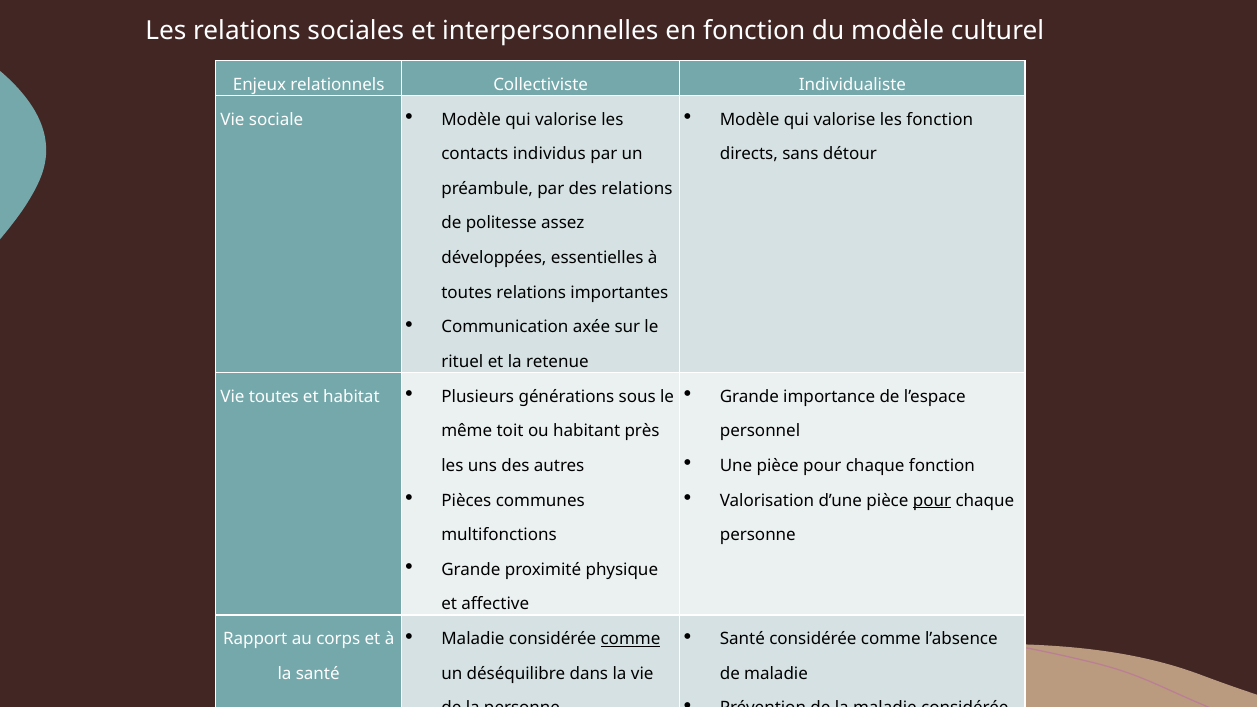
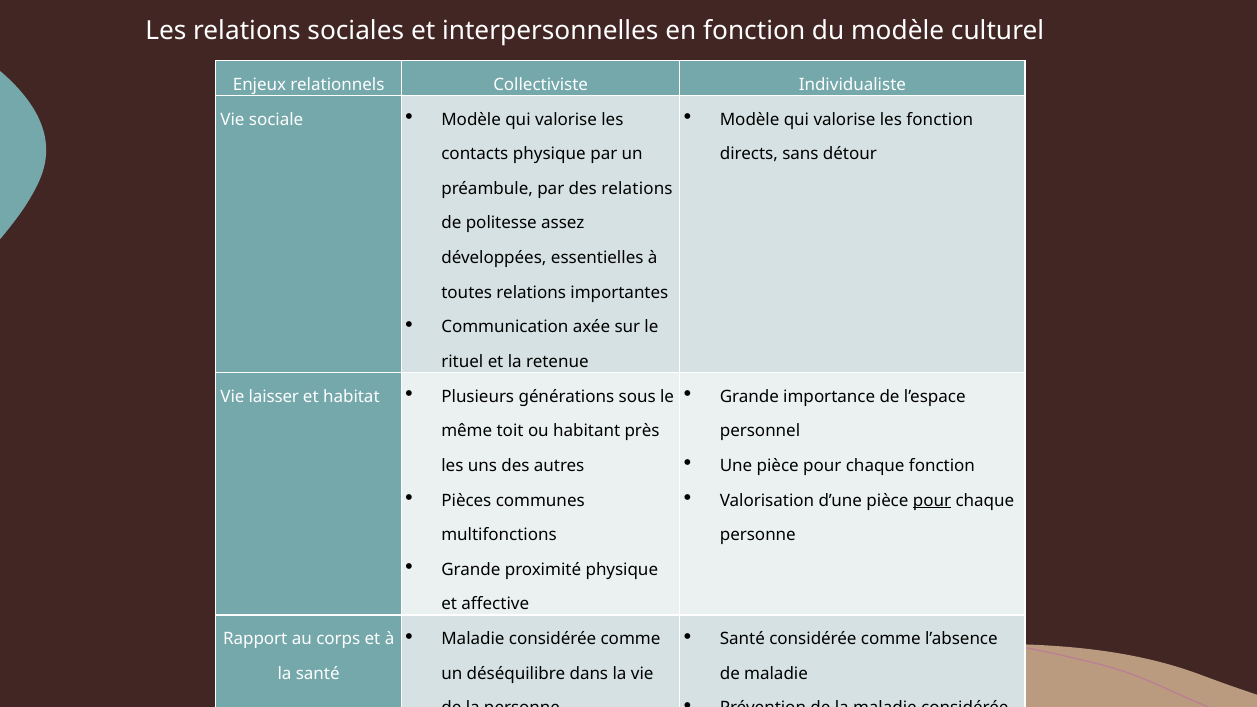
contacts individus: individus -> physique (549, 154)
Vie toutes: toutes -> laisser (274, 397)
comme underline: present -> none (630, 639)
